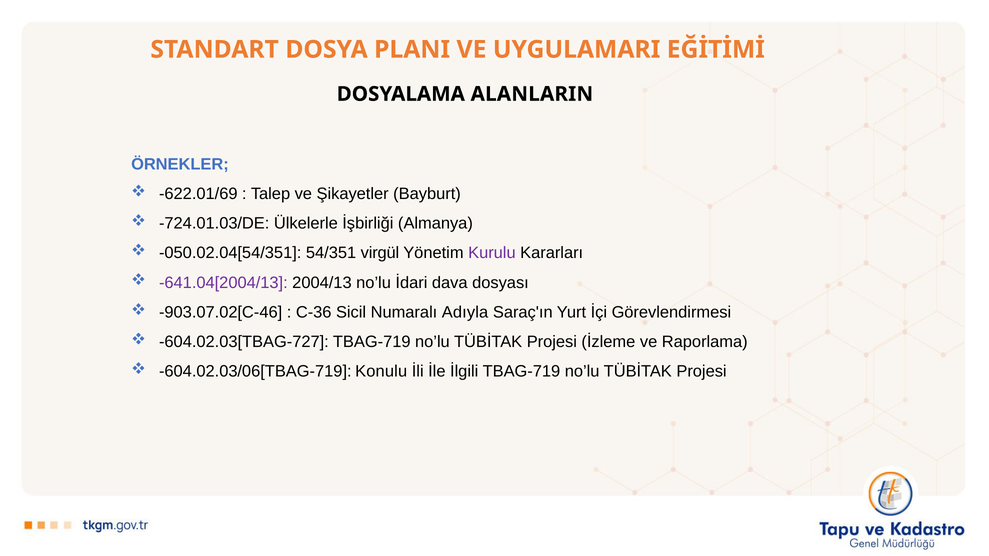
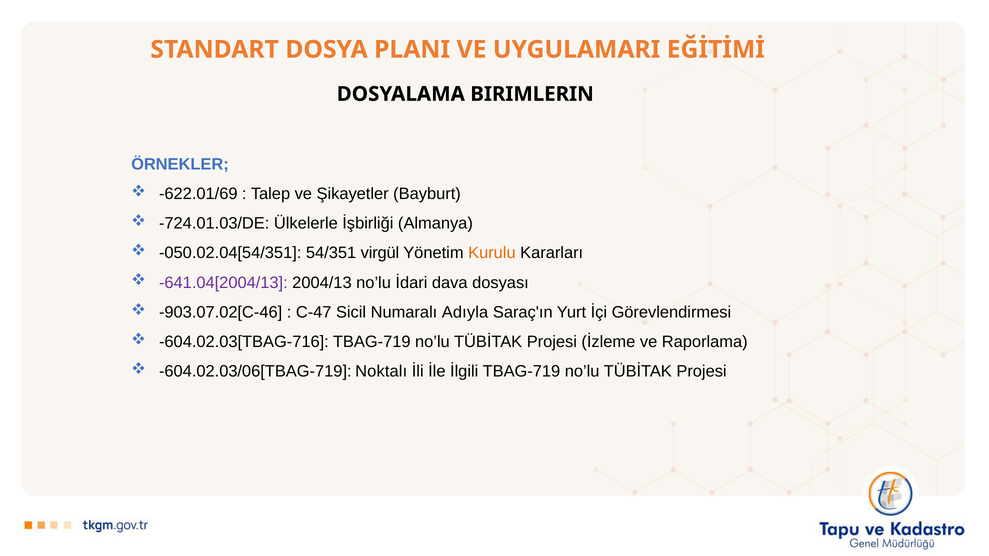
ALANLARIN: ALANLARIN -> BIRIMLERIN (532, 94)
Kurulu colour: purple -> orange (492, 253)
C-36: C-36 -> C-47 (314, 312)
-604.02.03[TBAG-727: -604.02.03[TBAG-727 -> -604.02.03[TBAG-716 (244, 342)
Konulu: Konulu -> Noktalı (381, 372)
